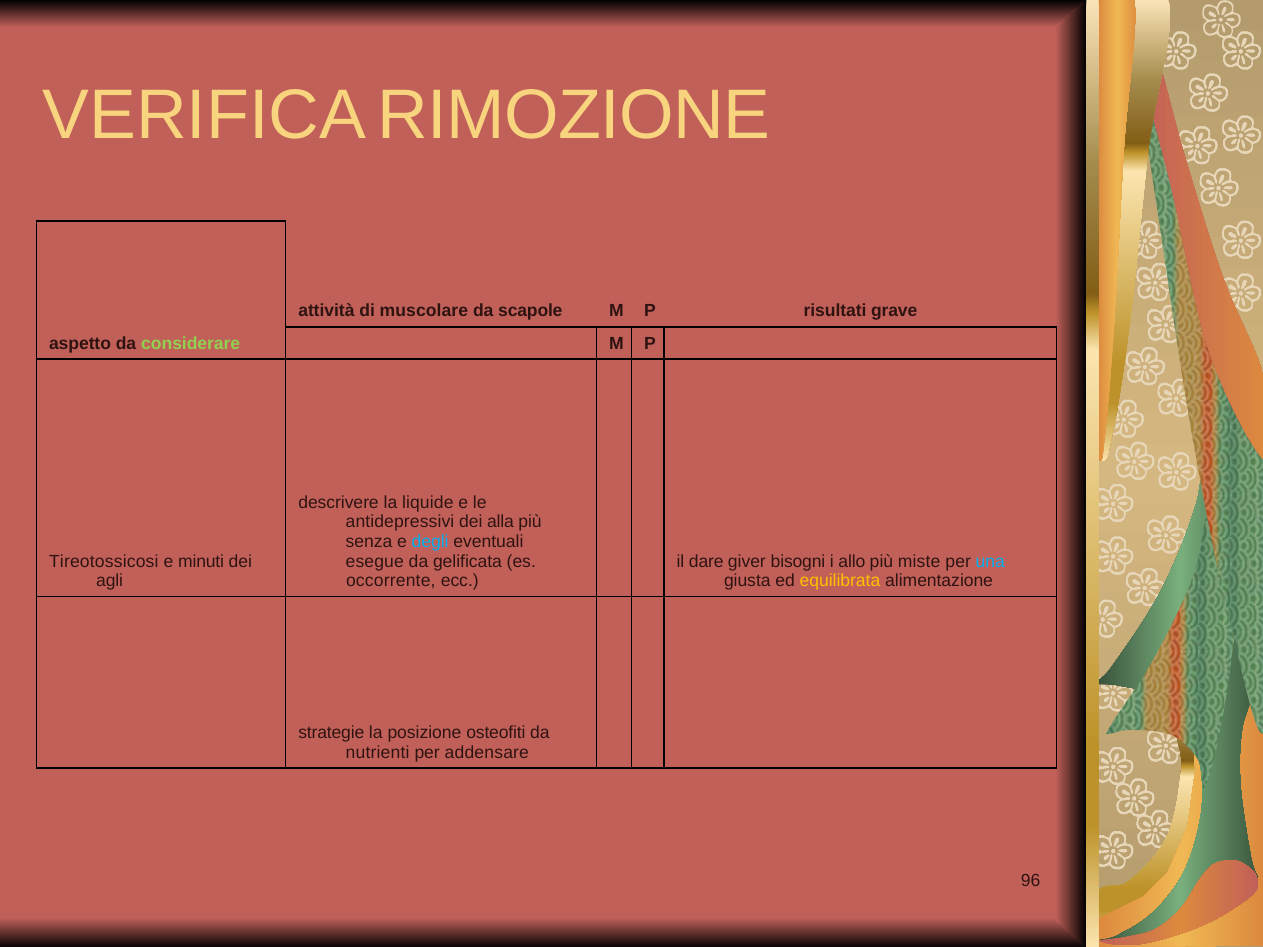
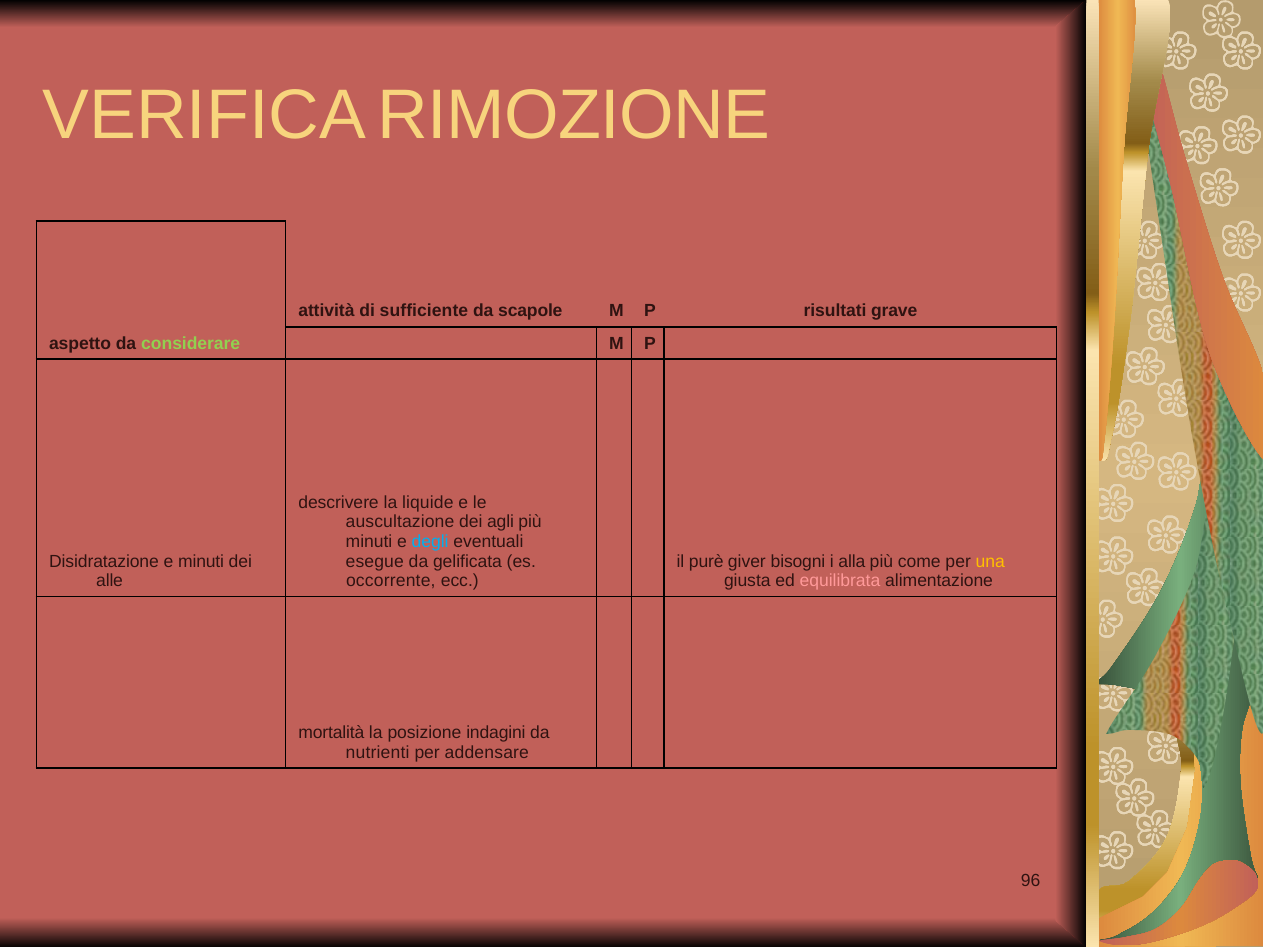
muscolare: muscolare -> sufficiente (424, 311)
antidepressivi: antidepressivi -> auscultazione (400, 522)
alla: alla -> agli (501, 522)
senza: senza -> minuti (369, 542)
Tireotossicosi: Tireotossicosi -> Disidratazione (104, 561)
dare: dare -> purè (706, 561)
allo: allo -> alla (852, 561)
miste: miste -> come (919, 561)
una colour: light blue -> yellow (990, 561)
agli: agli -> alle (110, 581)
equilibrata colour: yellow -> pink (840, 581)
strategie: strategie -> mortalità (331, 733)
osteofiti: osteofiti -> indagini (496, 733)
